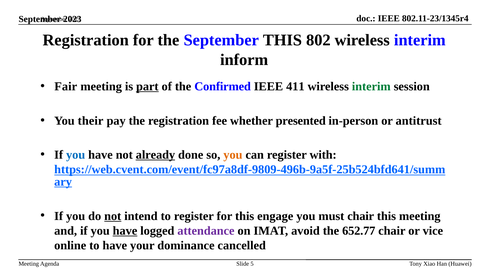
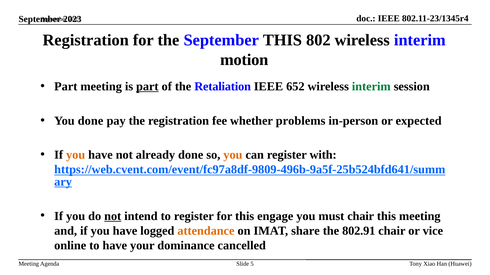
inform: inform -> motion (244, 60)
Fair: Fair -> Part (66, 87)
Confirmed: Confirmed -> Retaliation (223, 87)
411: 411 -> 652 (295, 87)
You their: their -> done (91, 121)
presented: presented -> problems (301, 121)
antitrust: antitrust -> expected (419, 121)
you colour: blue -> orange (76, 155)
already underline: present -> none (155, 155)
have underline: present -> none (125, 231)
attendance colour: purple -> orange (206, 231)
avoid: avoid -> share (305, 231)
652.77: 652.77 -> 802.91 (359, 231)
